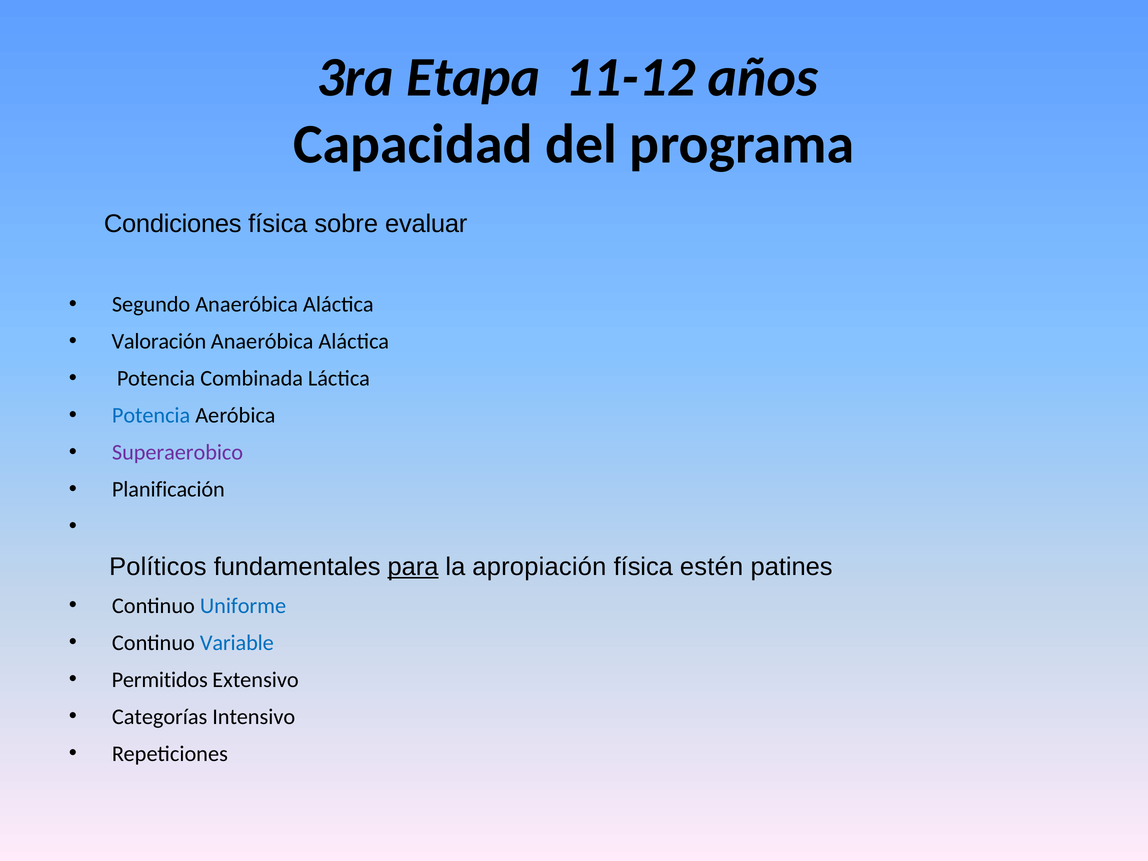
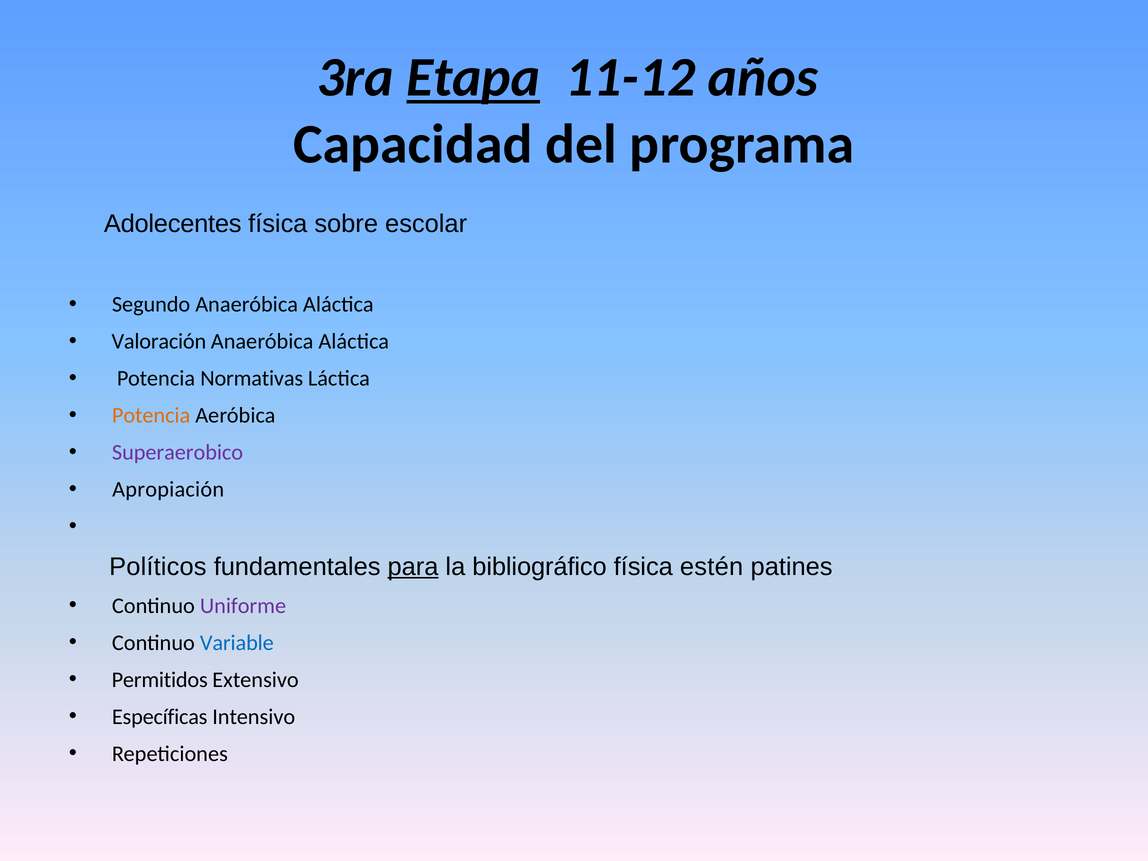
Etapa underline: none -> present (473, 78)
Condiciones: Condiciones -> Adolecentes (173, 224)
evaluar: evaluar -> escolar (426, 224)
Combinada: Combinada -> Normativas (252, 379)
Potencia colour: blue -> orange (151, 416)
Planificación: Planificación -> Apropiación (168, 490)
apropiación: apropiación -> bibliográfico (540, 567)
Uniforme colour: blue -> purple (243, 606)
Categorías: Categorías -> Específicas (160, 717)
